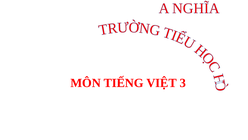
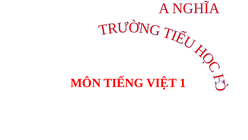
3: 3 -> 1 (183, 83)
